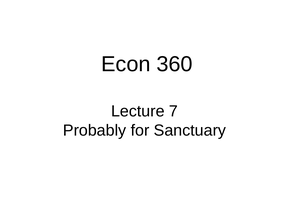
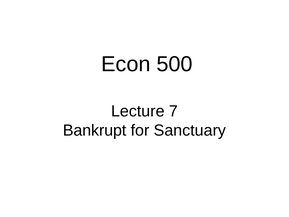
360: 360 -> 500 (175, 64)
Probably: Probably -> Bankrupt (95, 130)
